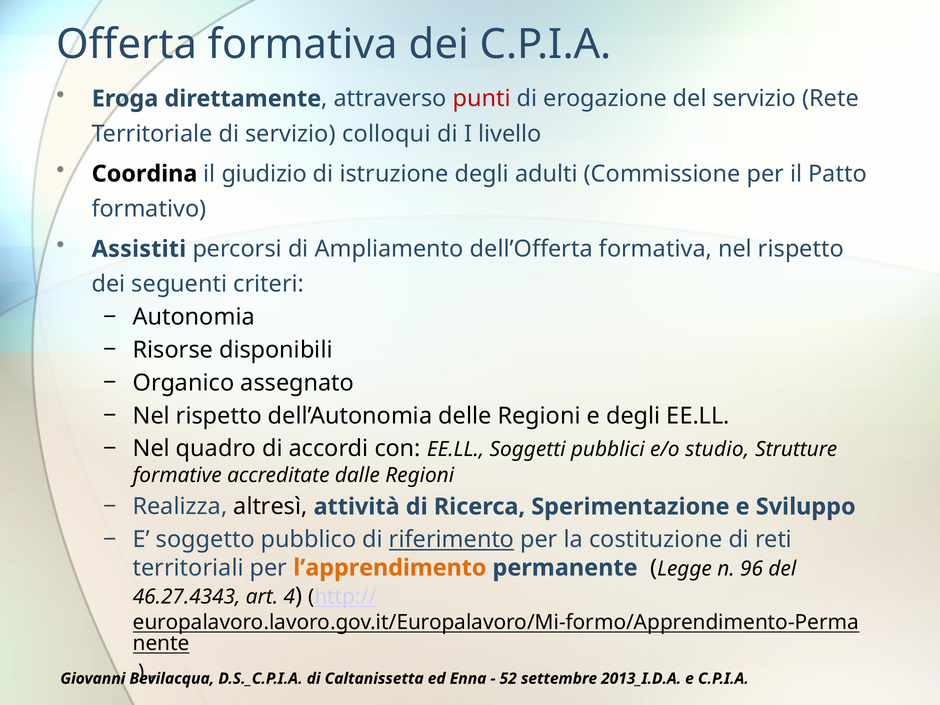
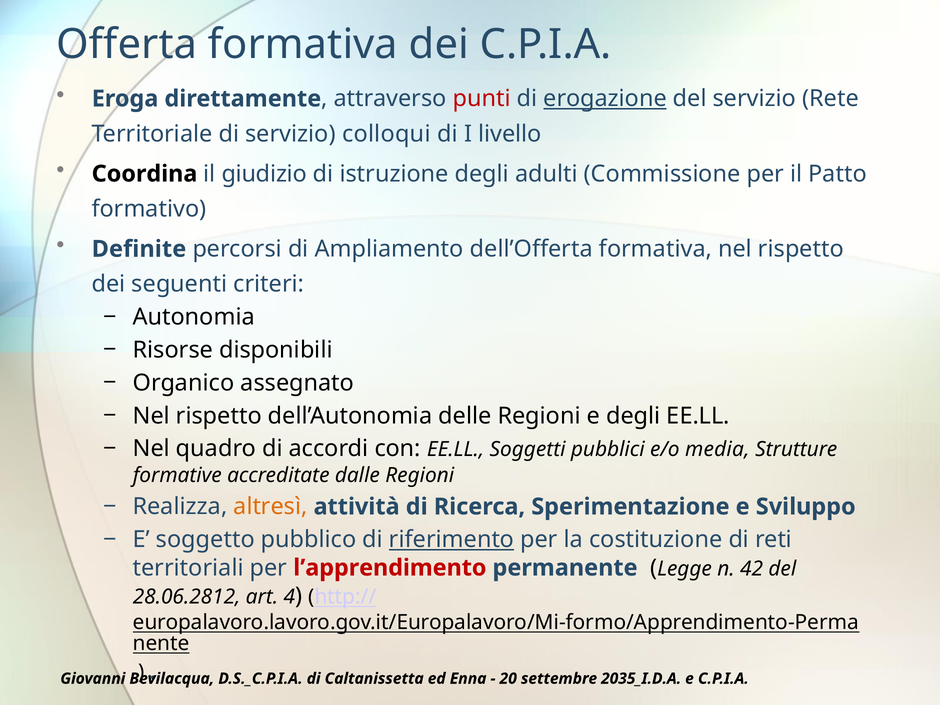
erogazione underline: none -> present (605, 99)
Assistiti: Assistiti -> Definite (139, 249)
studio: studio -> media (717, 450)
altresì colour: black -> orange (270, 507)
l’apprendimento colour: orange -> red (390, 568)
96: 96 -> 42 (752, 569)
46.27.4343: 46.27.4343 -> 28.06.2812 (187, 597)
52: 52 -> 20 (508, 679)
2013_I.D.A: 2013_I.D.A -> 2035_I.D.A (641, 679)
